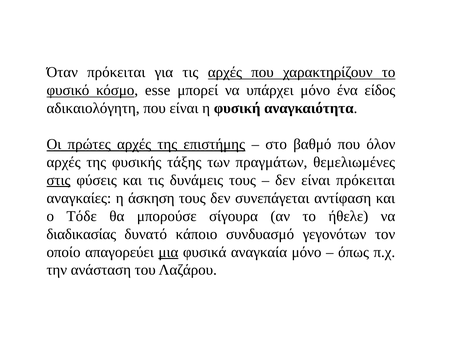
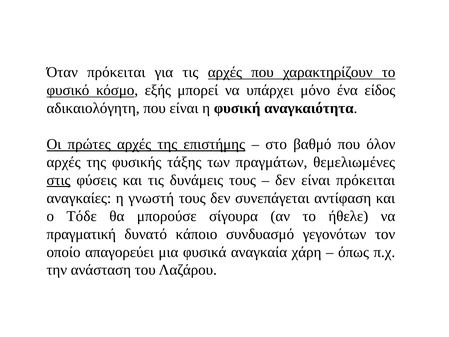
esse: esse -> εξής (158, 90)
άσκηση: άσκηση -> γνωστή (151, 198)
διαδικασίας: διαδικασίας -> πραγματική (81, 234)
μια underline: present -> none (168, 252)
αναγκαία μόνο: μόνο -> χάρη (307, 252)
